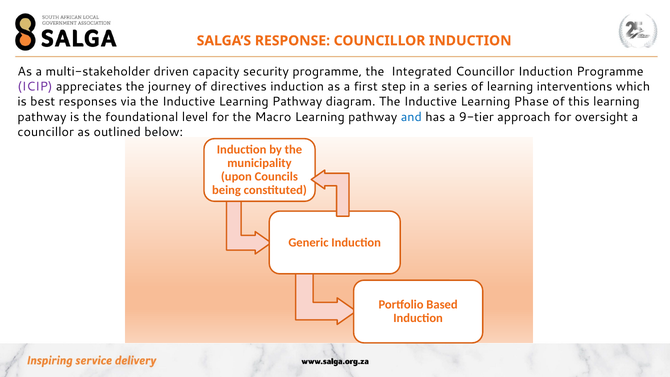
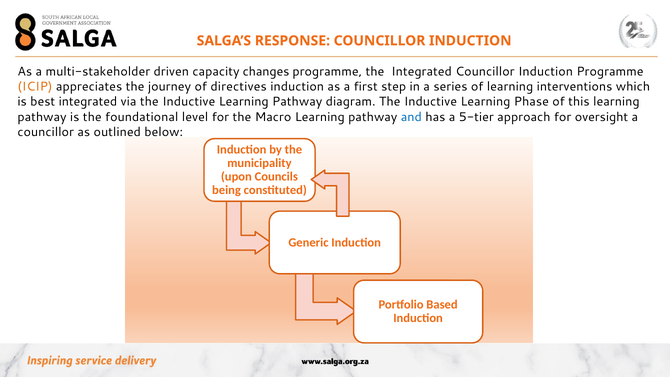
security: security -> changes (266, 72)
ICIP colour: purple -> orange (35, 87)
best responses: responses -> integrated (88, 102)
9-tier: 9-tier -> 5-tier (476, 117)
